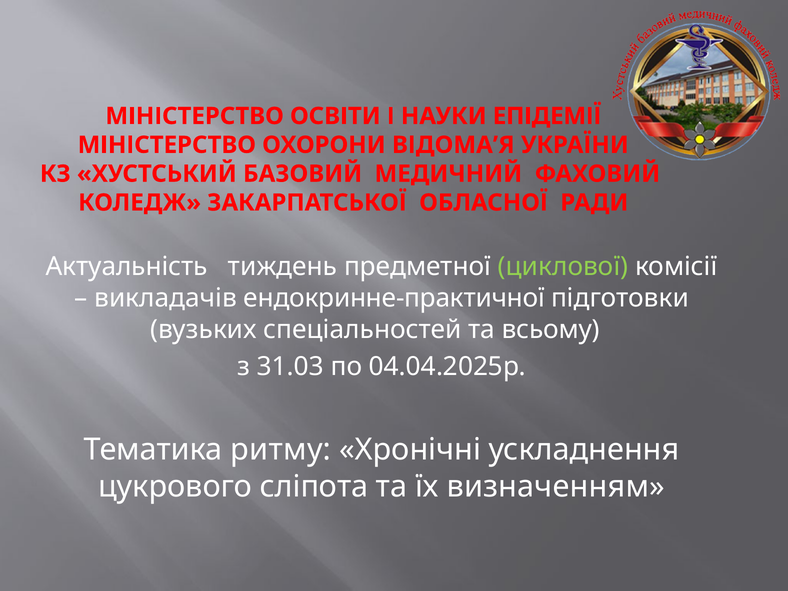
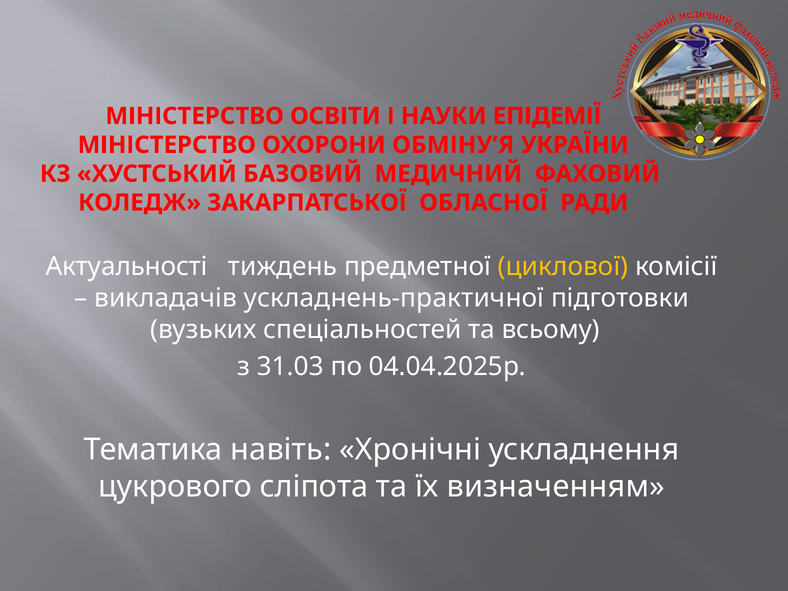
ВІДОМА’Я: ВІДОМА’Я -> ОБМІНУ’Я (453, 145)
Актуальність: Актуальність -> Актуальності (127, 267)
циклової colour: light green -> yellow (563, 267)
ендокринне-практичної: ендокринне-практичної -> ускладнень-практичної (394, 298)
ритму: ритму -> навіть (281, 450)
